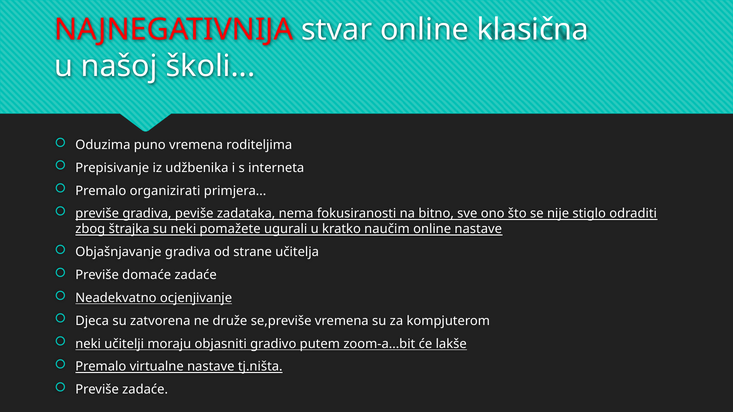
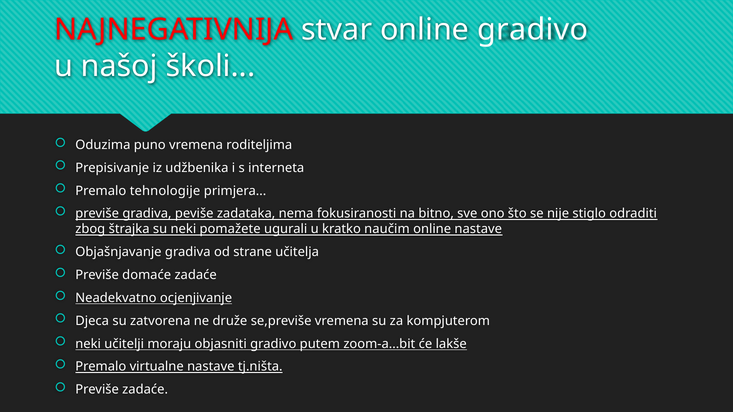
online klasična: klasična -> gradivo (533, 30)
organizirati: organizirati -> tehnologije (165, 191)
